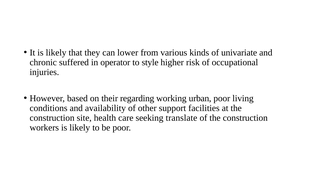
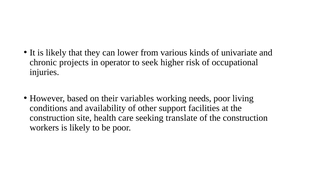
suffered: suffered -> projects (74, 63)
style: style -> seek (150, 63)
regarding: regarding -> variables (137, 99)
urban: urban -> needs (200, 99)
